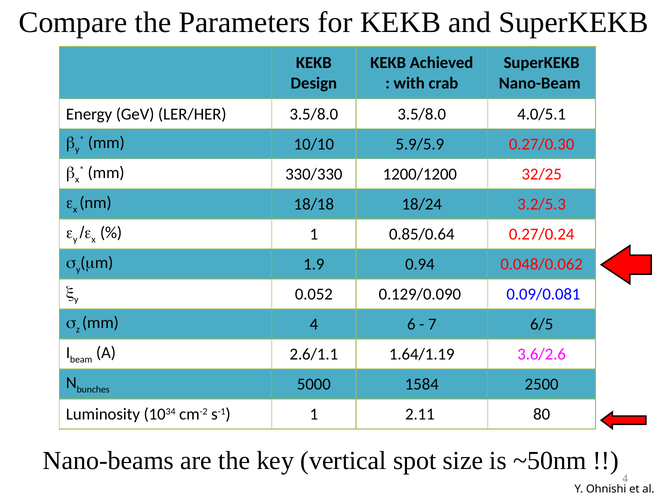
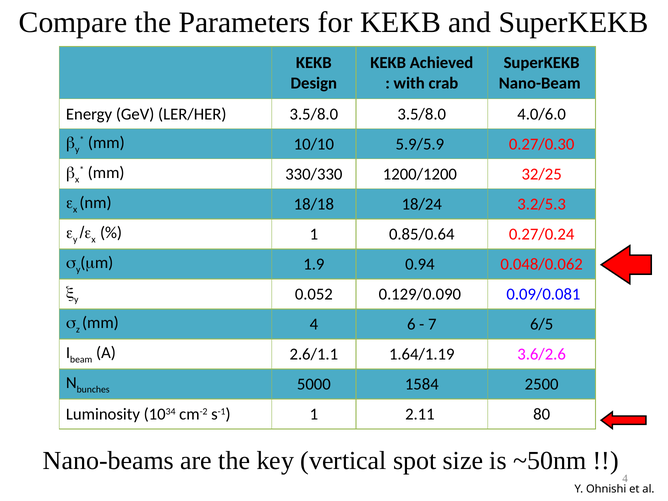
4.0/5.1: 4.0/5.1 -> 4.0/6.0 (542, 114)
